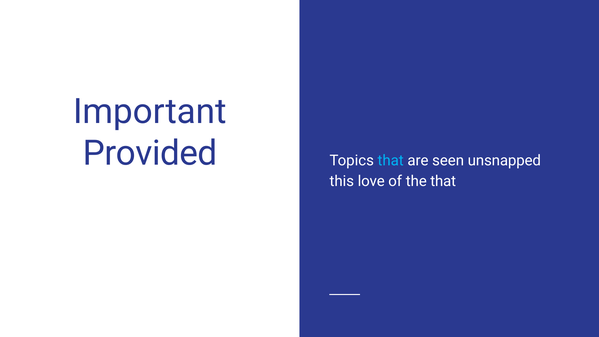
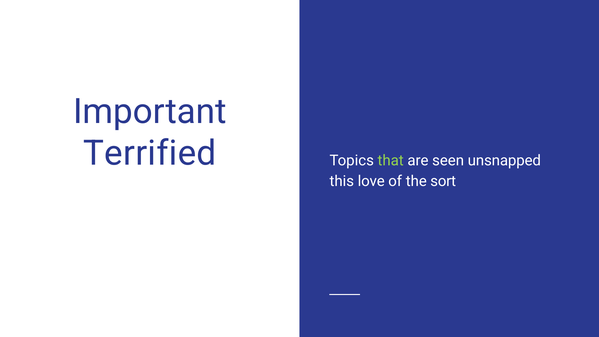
Provided: Provided -> Terrified (150, 153)
that colour: light blue -> light green (391, 161)
the that: that -> sort (443, 181)
